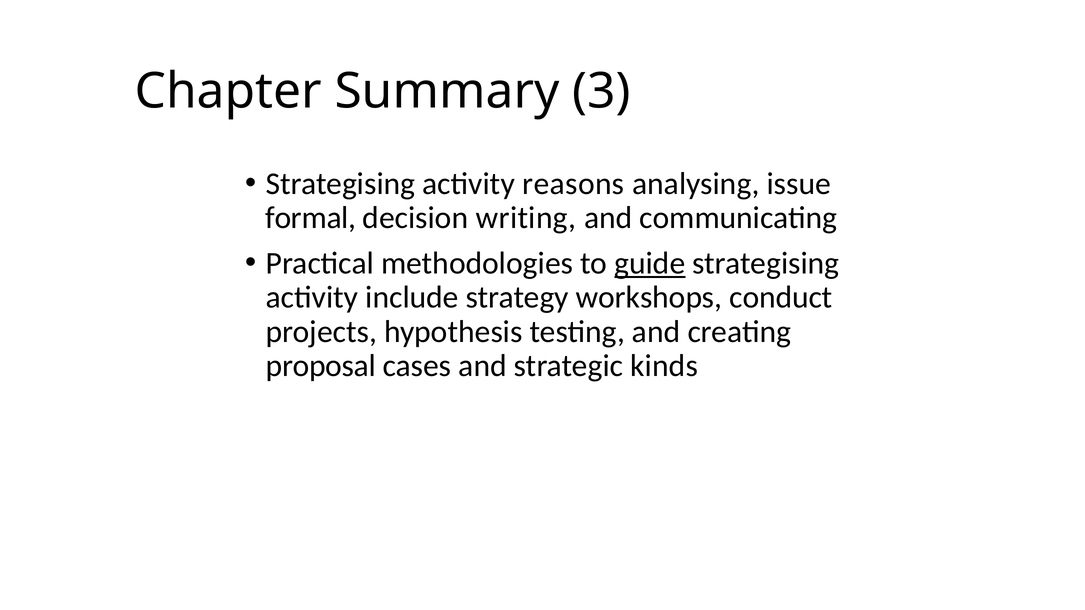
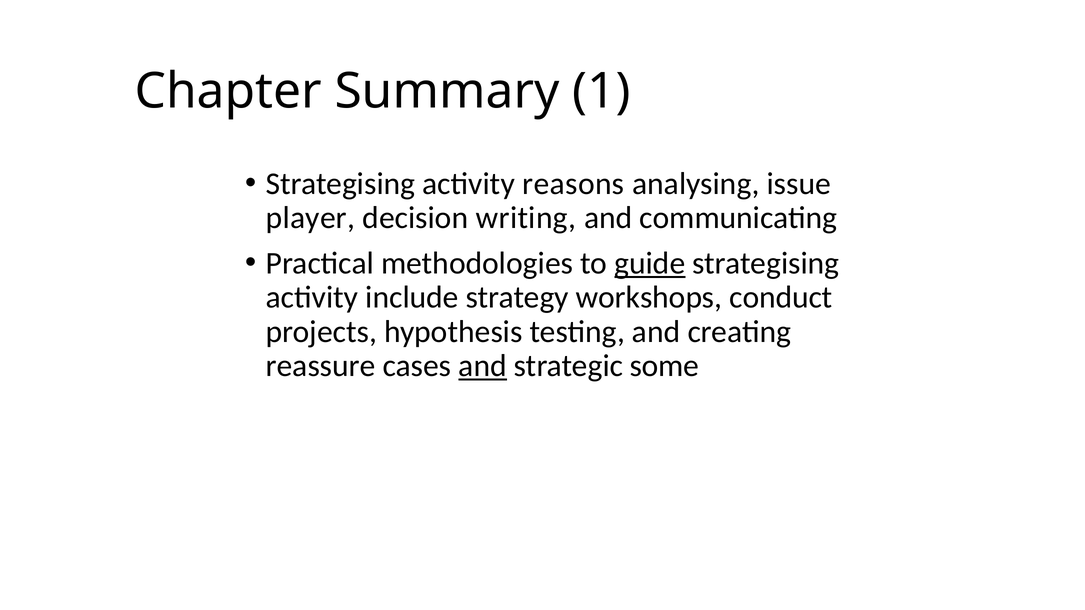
3: 3 -> 1 (602, 91)
formal: formal -> player (310, 218)
proposal: proposal -> reassure (321, 366)
and underline: none -> present (483, 366)
kinds: kinds -> some (664, 366)
